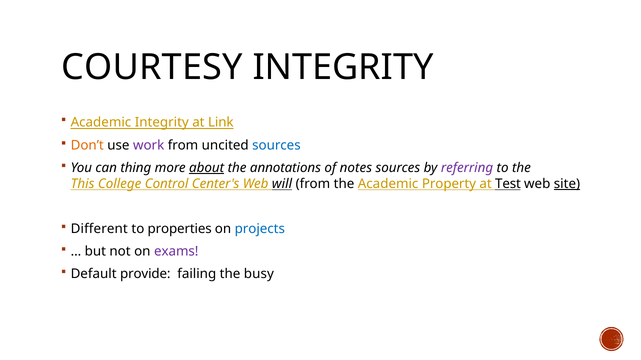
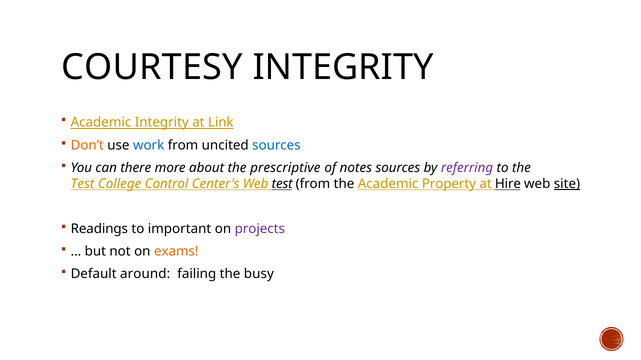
work colour: purple -> blue (149, 146)
thing: thing -> there (136, 168)
about underline: present -> none (207, 168)
annotations: annotations -> prescriptive (285, 168)
This: This -> Test (83, 184)
Web will: will -> test (282, 184)
Test: Test -> Hire (508, 184)
Different: Different -> Readings (99, 229)
properties: properties -> important (180, 229)
projects colour: blue -> purple (260, 229)
exams colour: purple -> orange (176, 252)
provide: provide -> around (145, 274)
